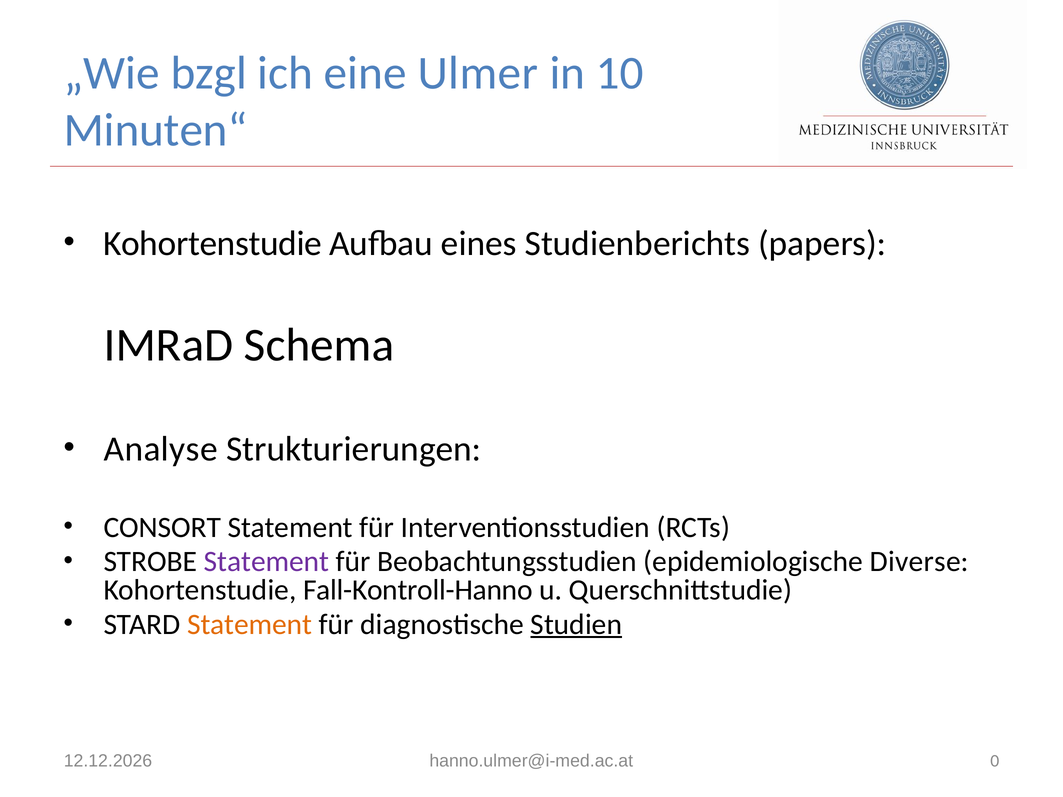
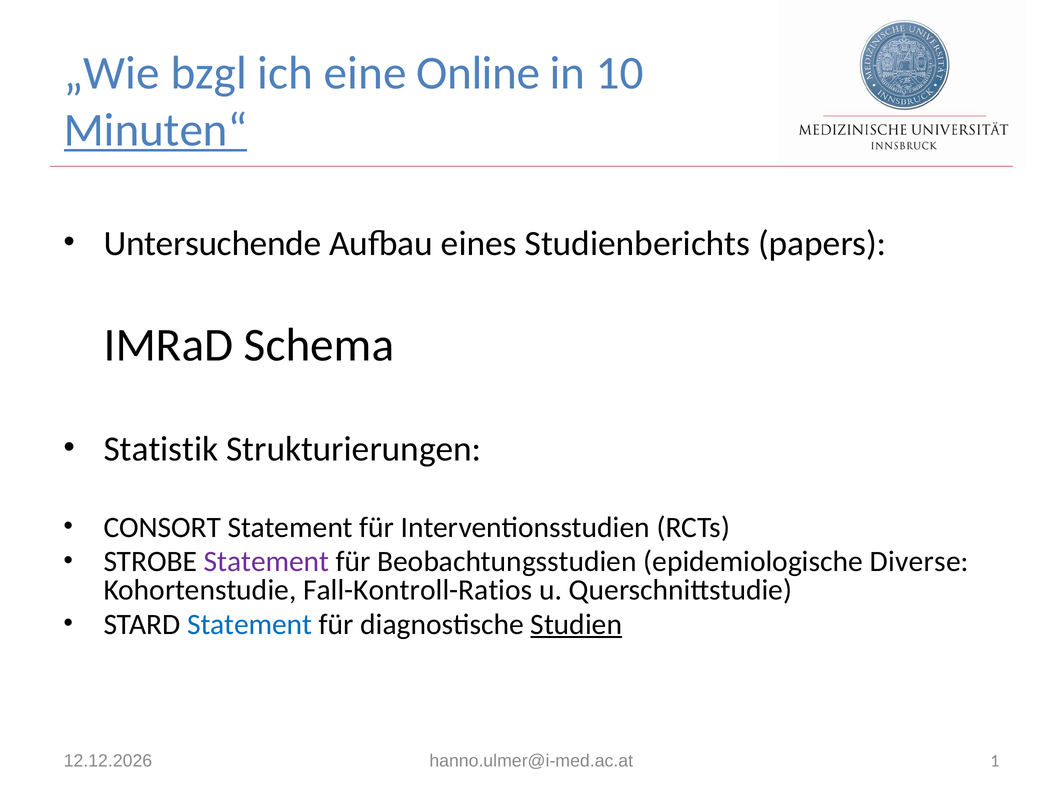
Ulmer: Ulmer -> Online (478, 73)
Minuten“ underline: none -> present (156, 130)
Kohortenstudie: Kohortenstudie -> Untersuchende (213, 244)
Analyse: Analyse -> Statistik (161, 449)
Fall-Kontroll-Hanno: Fall-Kontroll-Hanno -> Fall-Kontroll-Ratios (418, 590)
Statement colour: orange -> blue (250, 624)
0: 0 -> 1 (995, 761)
